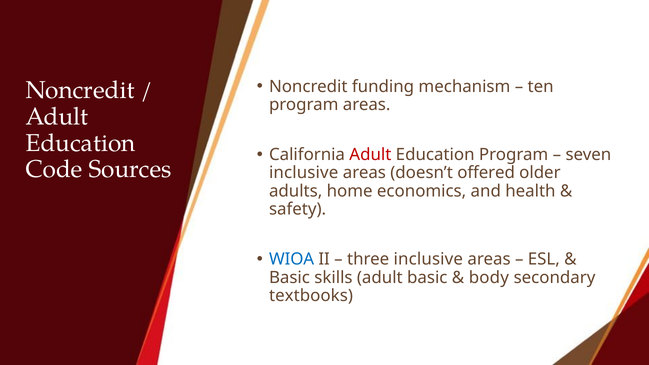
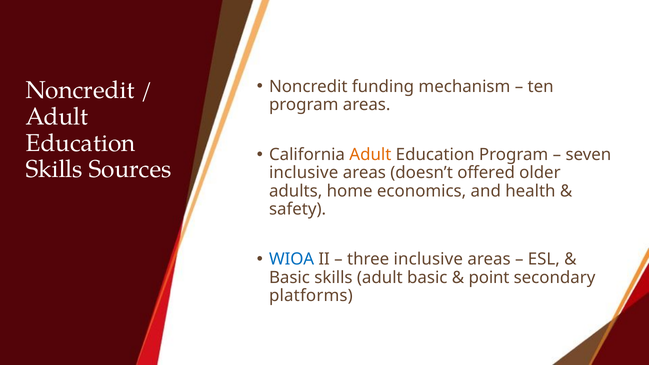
Adult colour: red -> orange (370, 155)
Code: Code -> Skills (54, 169)
body: body -> point (489, 278)
textbooks: textbooks -> platforms (311, 296)
